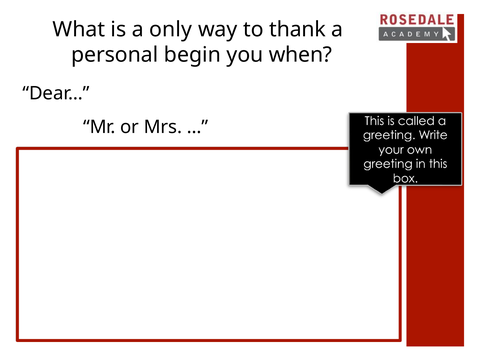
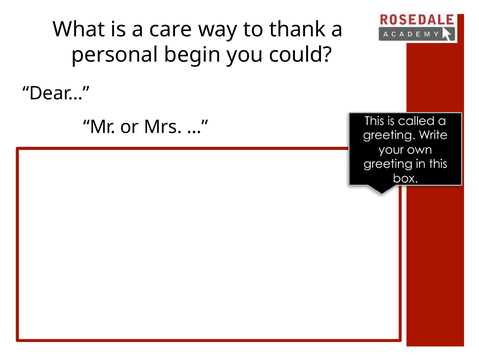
only: only -> care (171, 29)
when: when -> could (300, 55)
